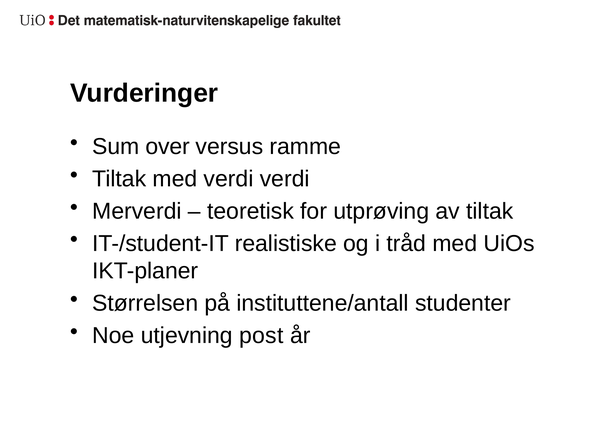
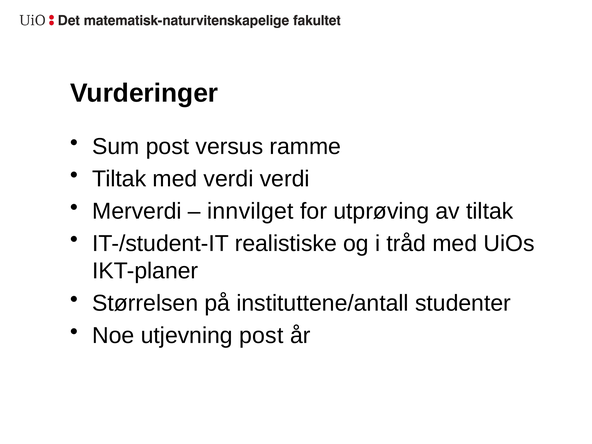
Sum over: over -> post (168, 147)
teoretisk: teoretisk -> innvilget (250, 211)
